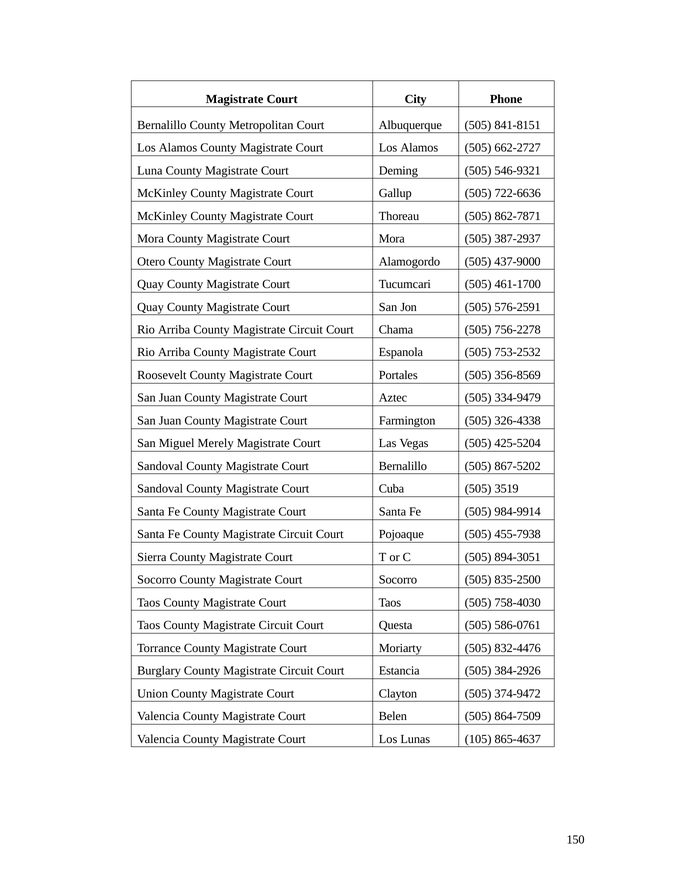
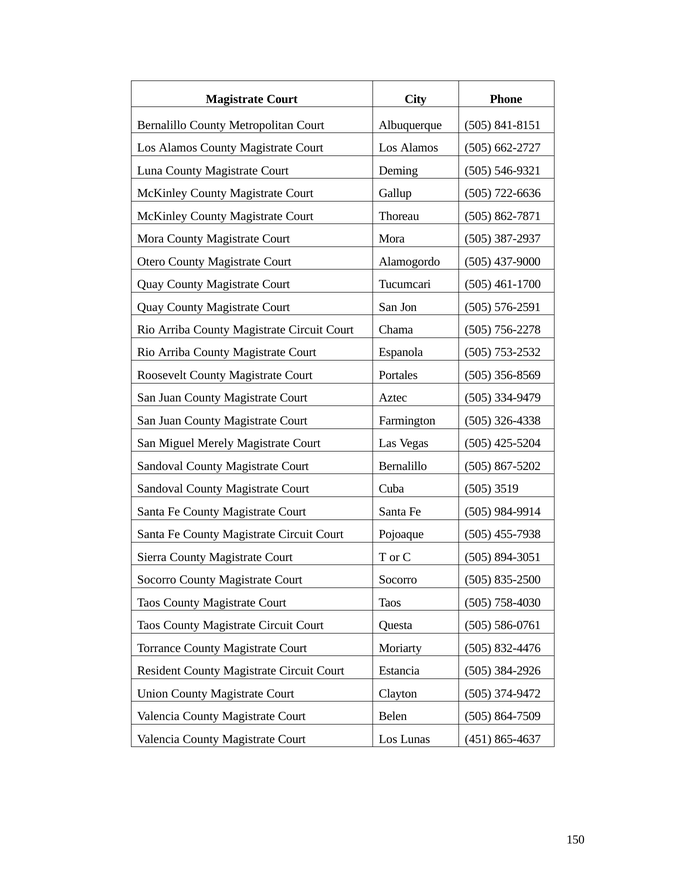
Burglary: Burglary -> Resident (159, 671)
105: 105 -> 451 (478, 740)
